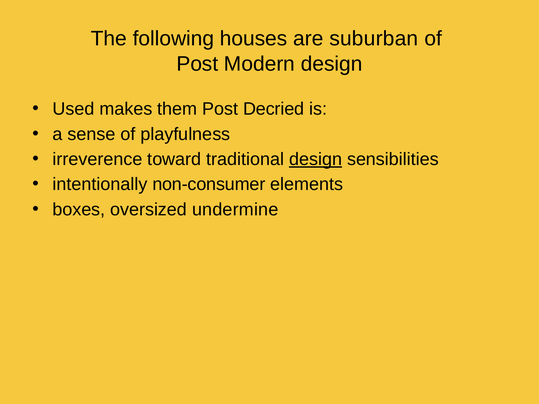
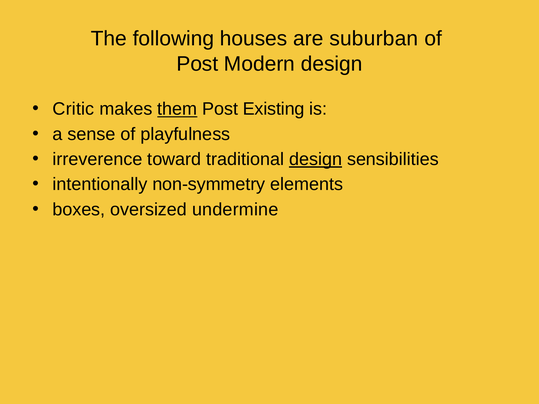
Used: Used -> Critic (73, 109)
them underline: none -> present (177, 109)
Decried: Decried -> Existing (274, 109)
non-consumer: non-consumer -> non-symmetry (209, 185)
